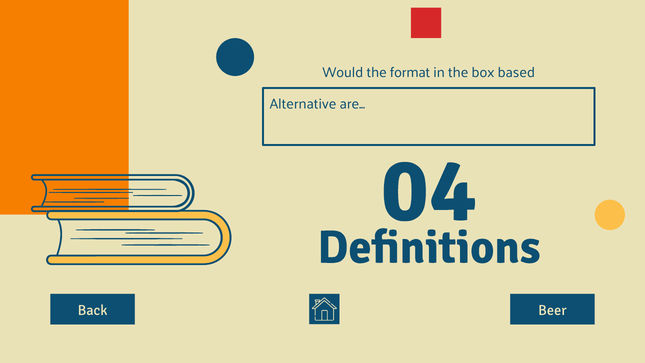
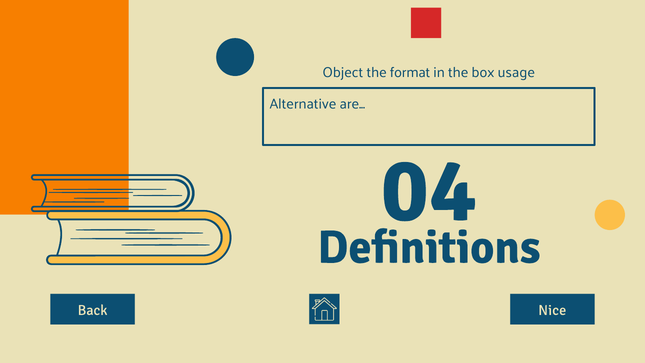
Would: Would -> Object (343, 73)
based: based -> usage (516, 73)
Beer: Beer -> Nice (552, 310)
